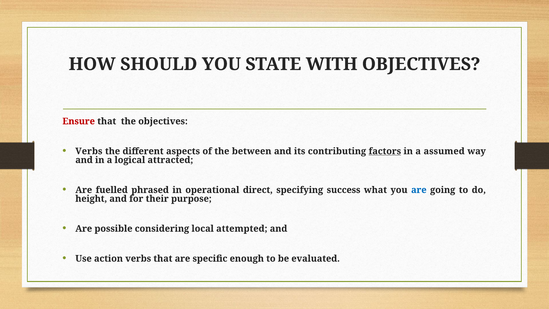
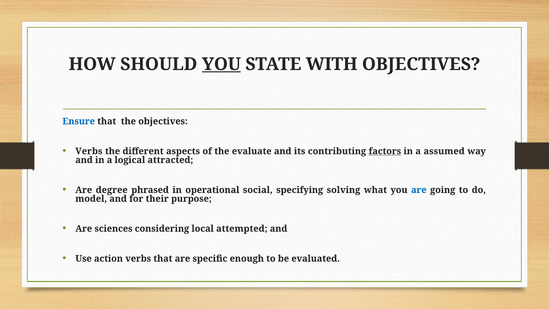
YOU underline: none -> present (221, 64)
Ensure colour: red -> blue (79, 121)
between: between -> evaluate (252, 151)
fuelled: fuelled -> degree (112, 190)
direct: direct -> social (258, 190)
success: success -> solving (343, 190)
height: height -> model (91, 199)
possible: possible -> sciences (113, 229)
